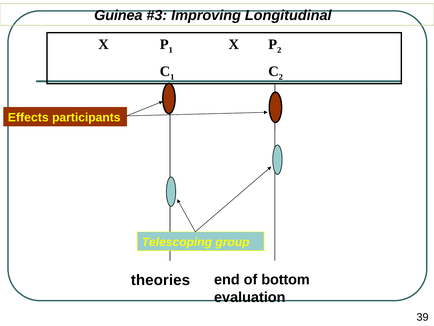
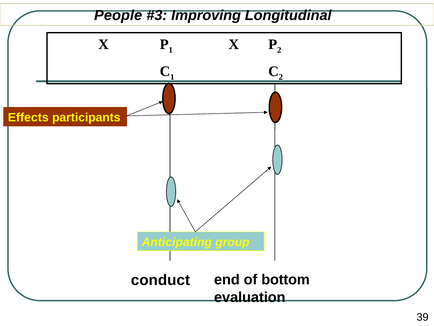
Guinea: Guinea -> People (118, 15)
Telescoping: Telescoping -> Anticipating (177, 242)
theories: theories -> conduct (160, 280)
